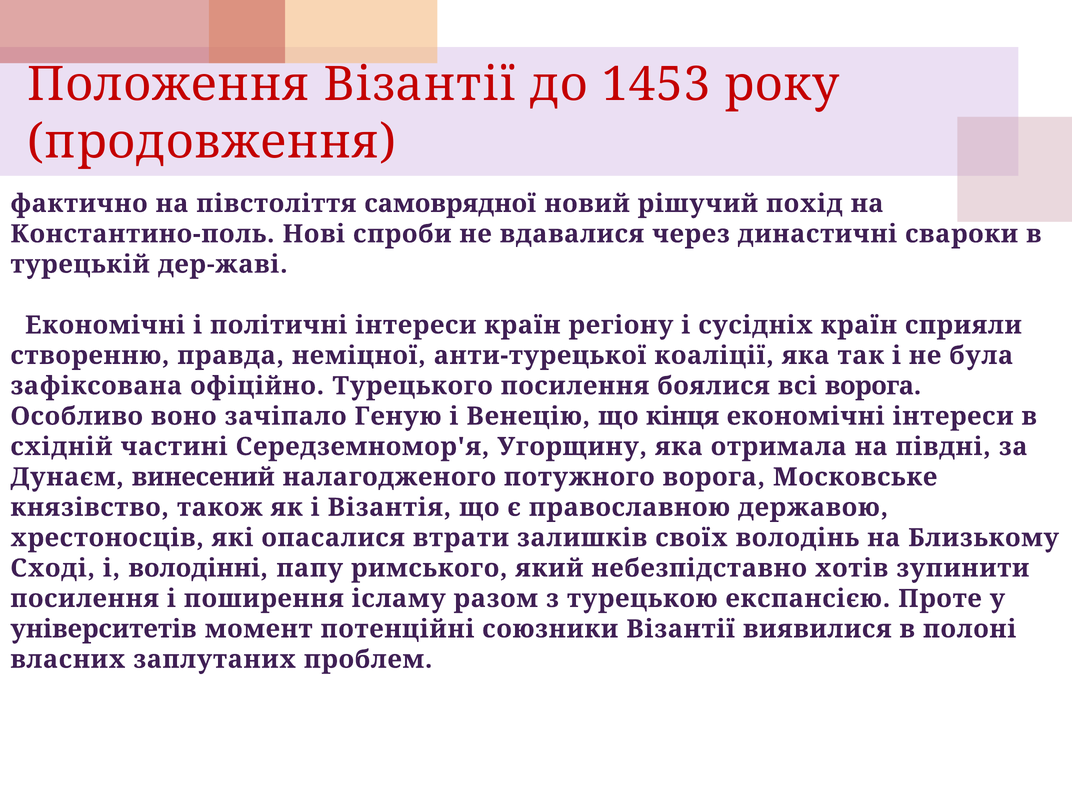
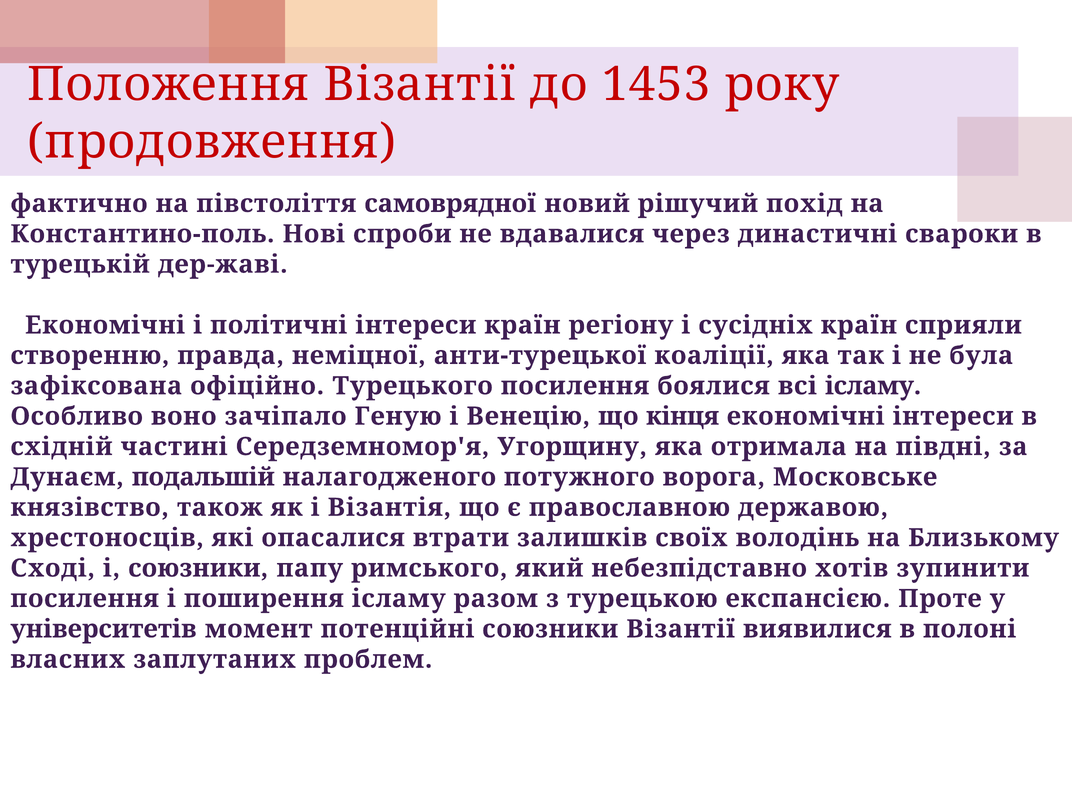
всі ворога: ворога -> ісламу (873, 386)
винесений: винесений -> подальшій (203, 477)
і володінні: володінні -> союзники (198, 568)
